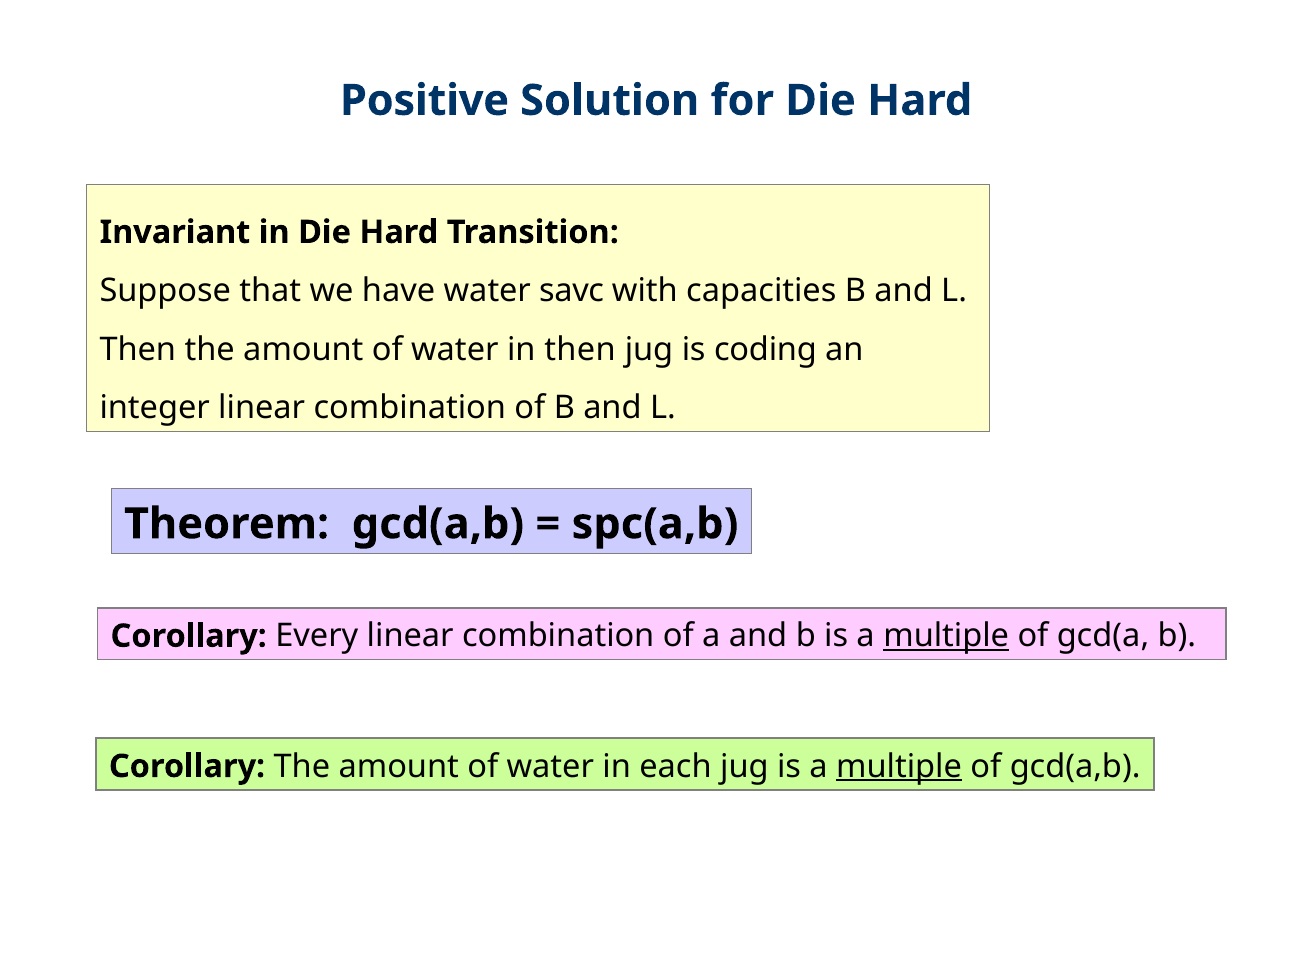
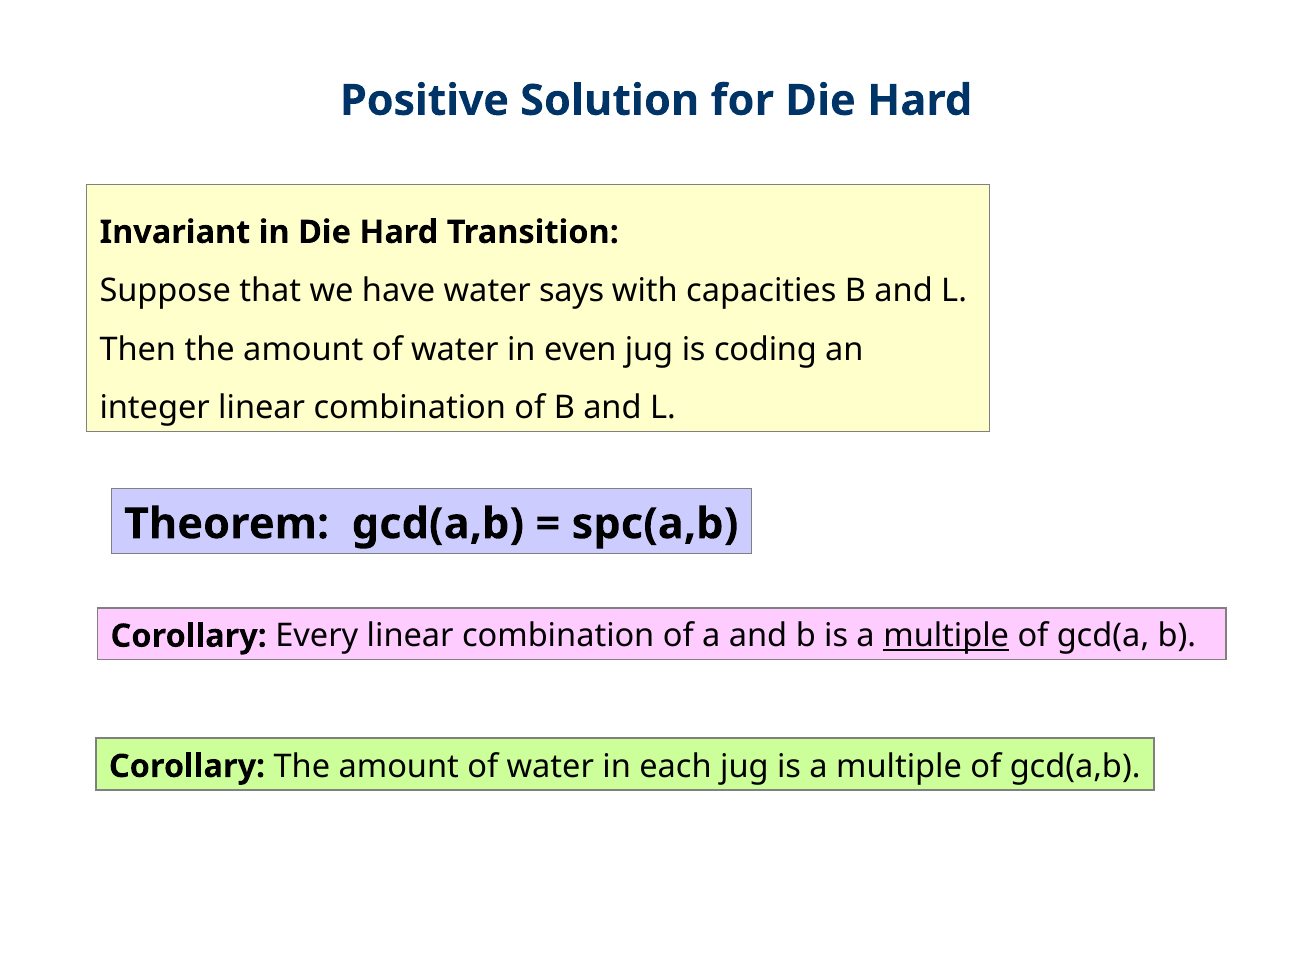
savc: savc -> says (572, 291)
in then: then -> even (580, 349)
multiple underline: present -> none (899, 766)
